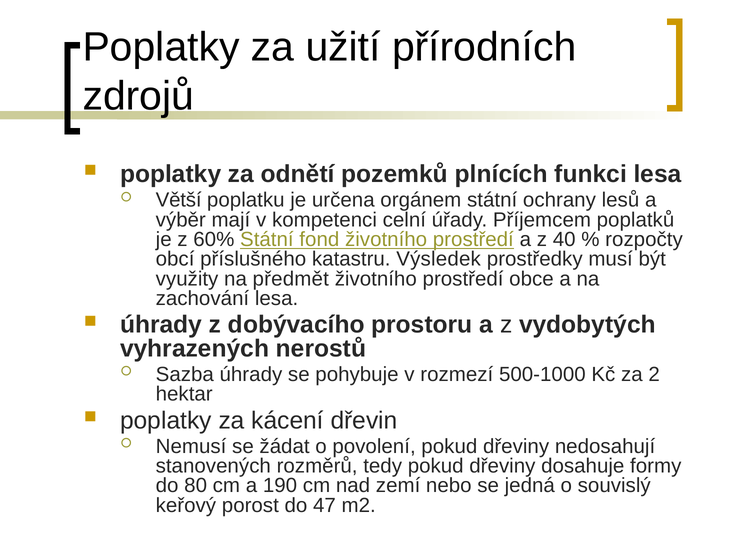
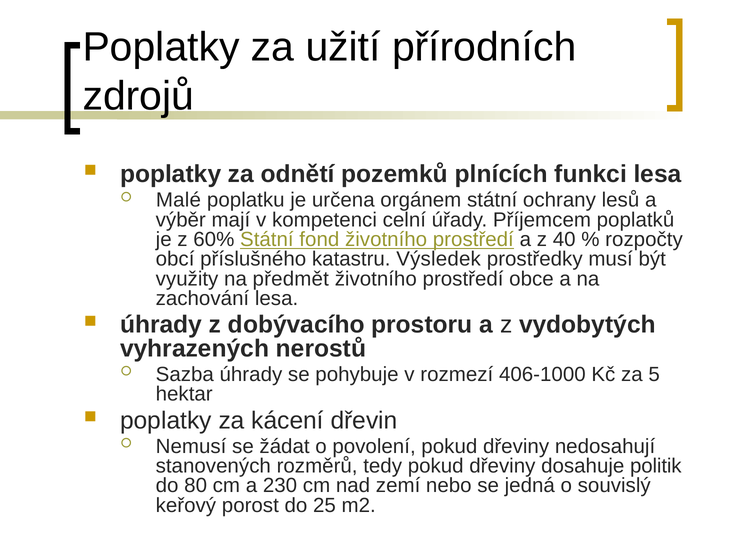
Větší: Větší -> Malé (178, 200)
500-1000: 500-1000 -> 406-1000 (542, 375)
2: 2 -> 5 (654, 375)
formy: formy -> politik (656, 466)
190: 190 -> 230 (280, 486)
47: 47 -> 25 (324, 506)
